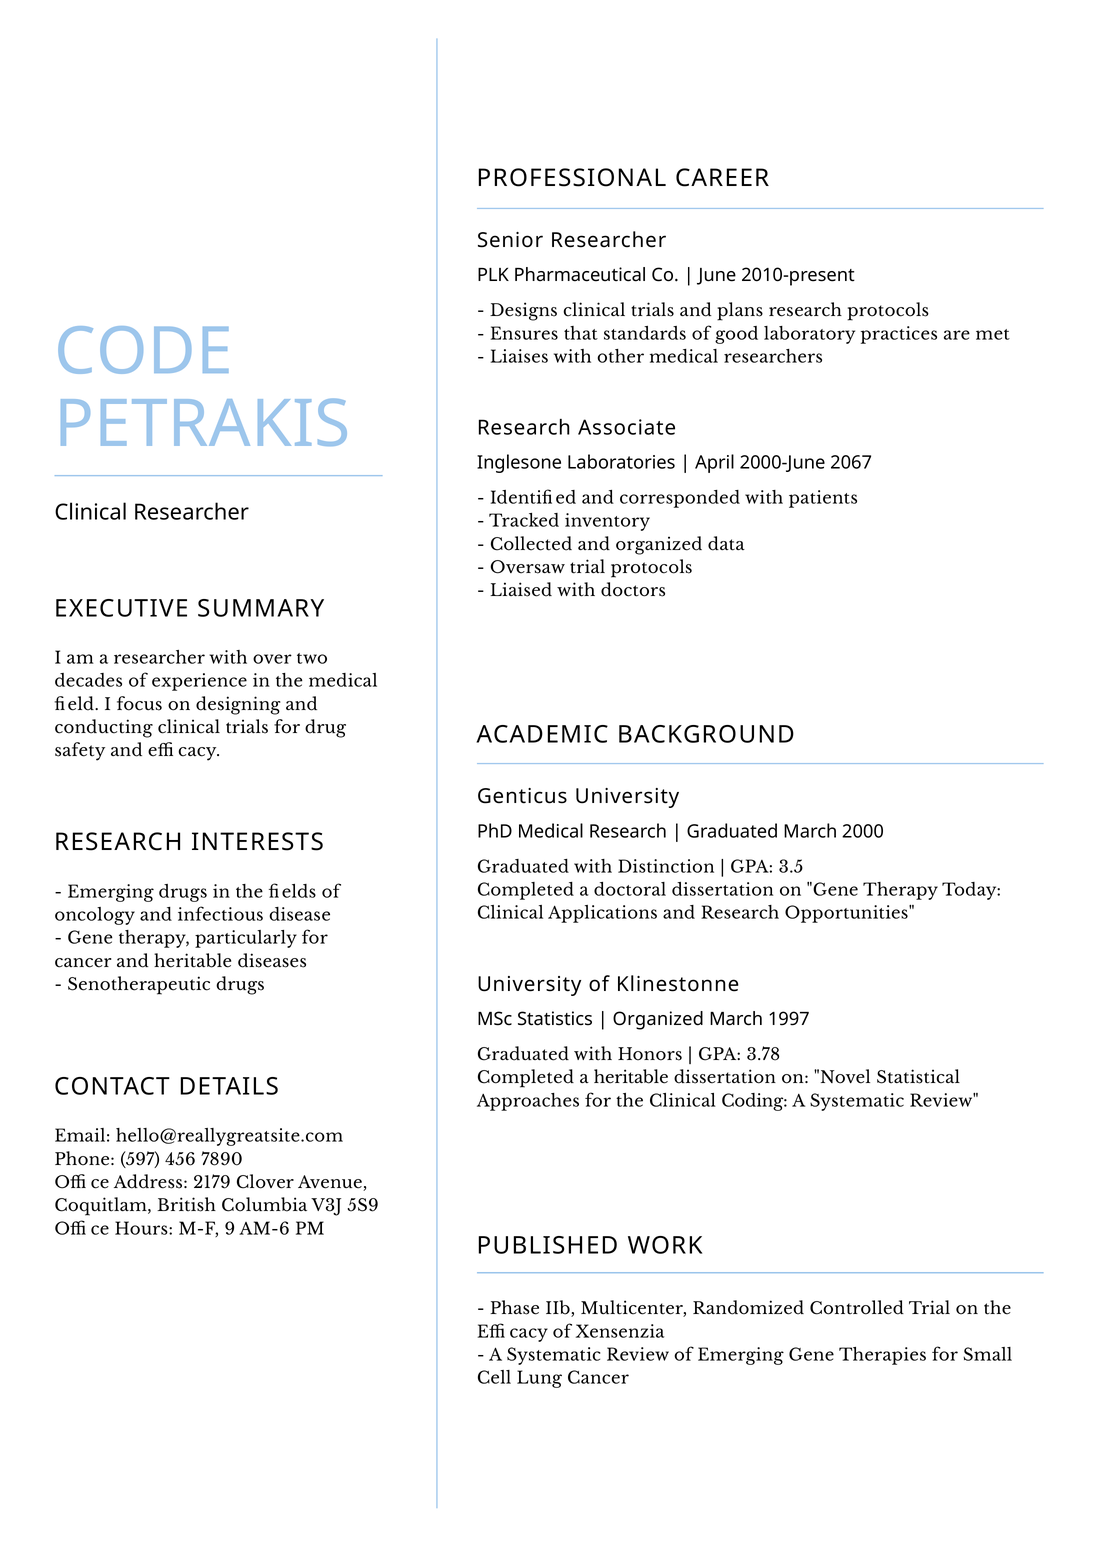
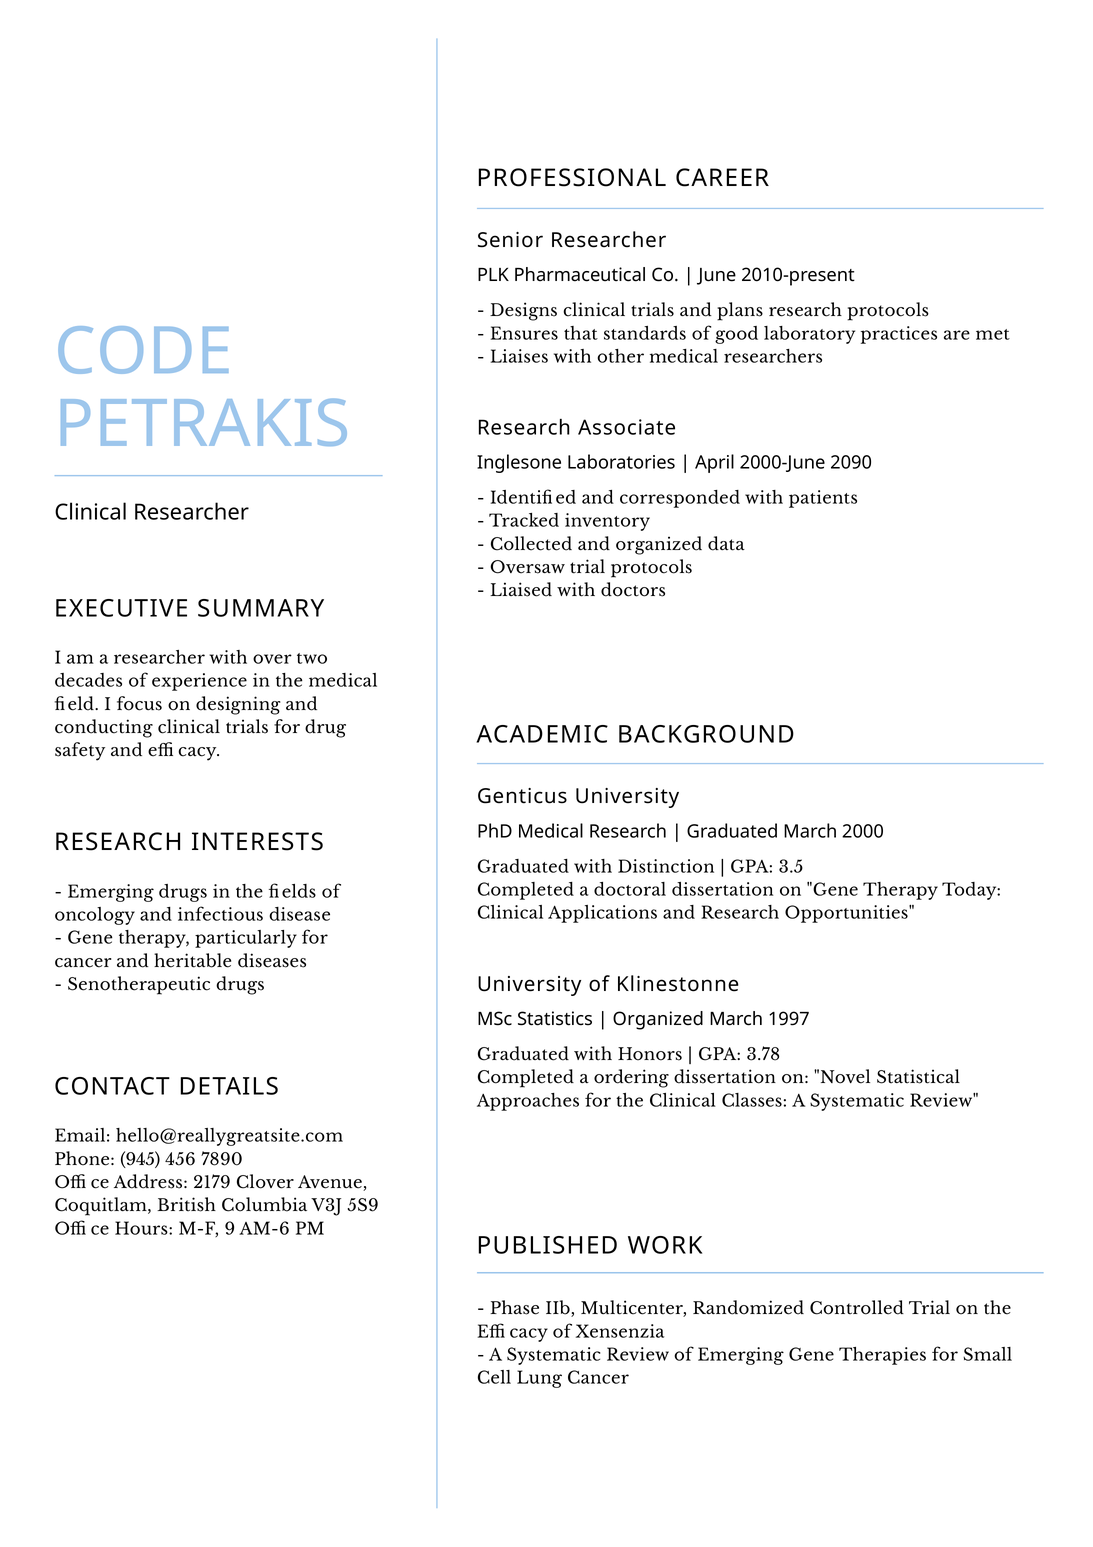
2067: 2067 -> 2090 (851, 463)
a heritable: heritable -> ordering (631, 1078)
Coding: Coding -> Classes (754, 1101)
597: 597 -> 945 (140, 1159)
